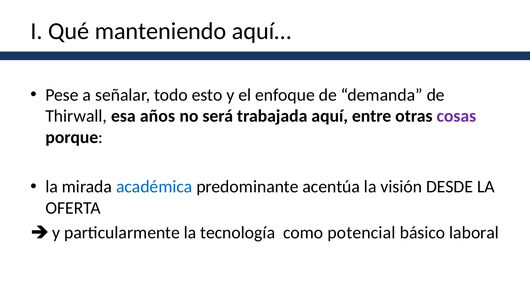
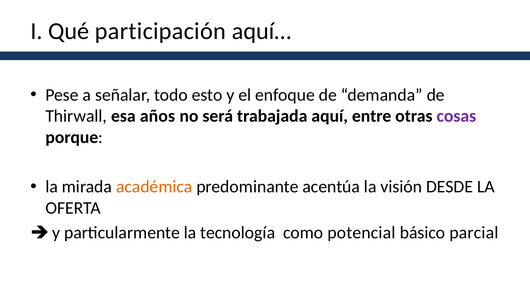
manteniendo: manteniendo -> participación (160, 31)
académica colour: blue -> orange (154, 187)
laboral: laboral -> parcial (474, 233)
